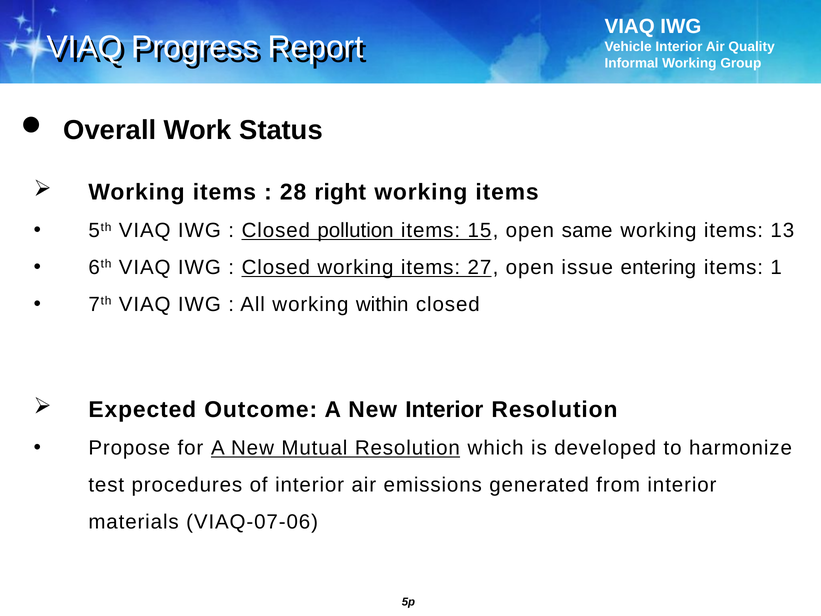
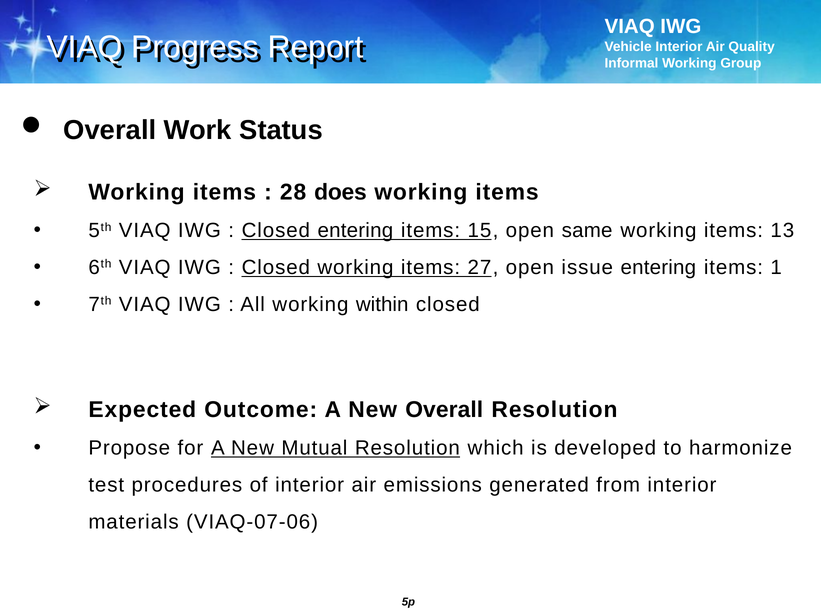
right: right -> does (340, 192)
Closed pollution: pollution -> entering (355, 230)
New Interior: Interior -> Overall (444, 410)
